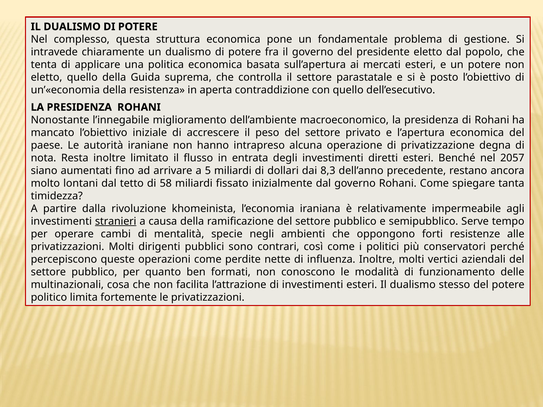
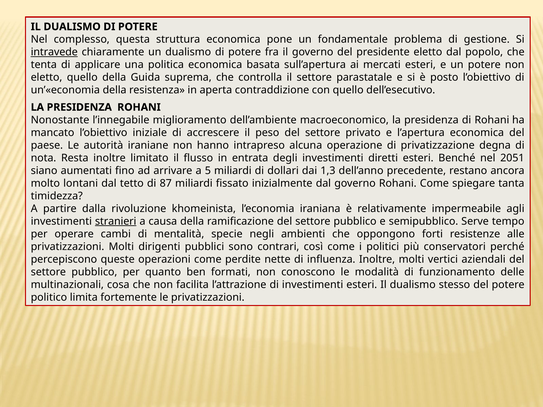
intravede underline: none -> present (54, 52)
2057: 2057 -> 2051 (512, 158)
8,3: 8,3 -> 1,3 (328, 171)
58: 58 -> 87 (166, 183)
